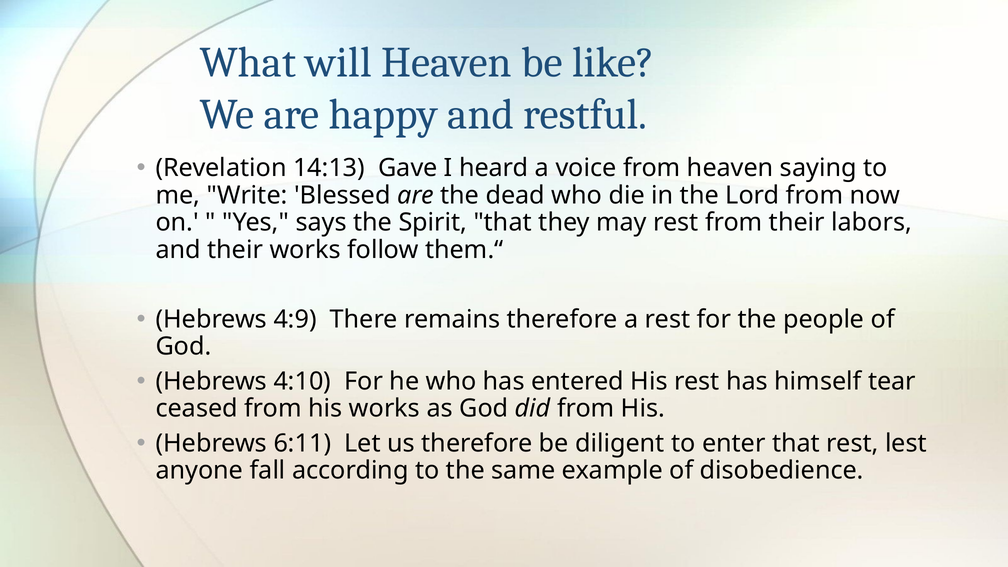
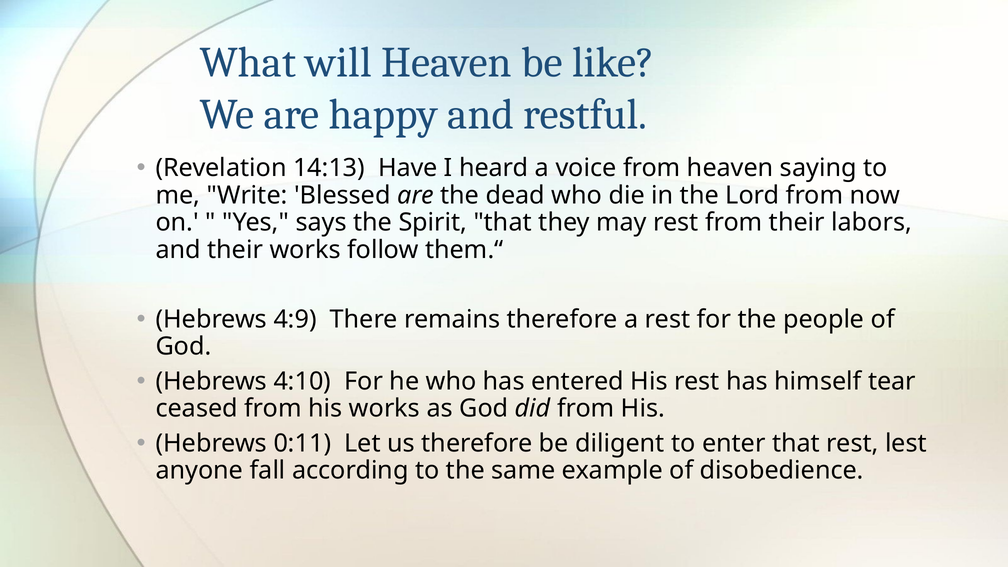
Gave: Gave -> Have (408, 168)
6:11: 6:11 -> 0:11 (302, 443)
